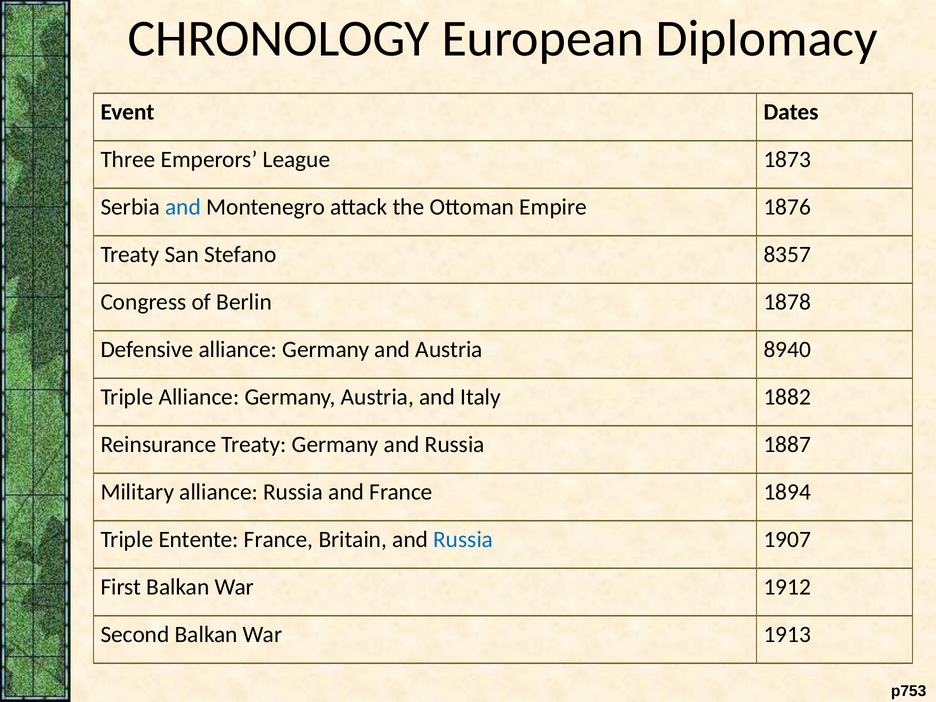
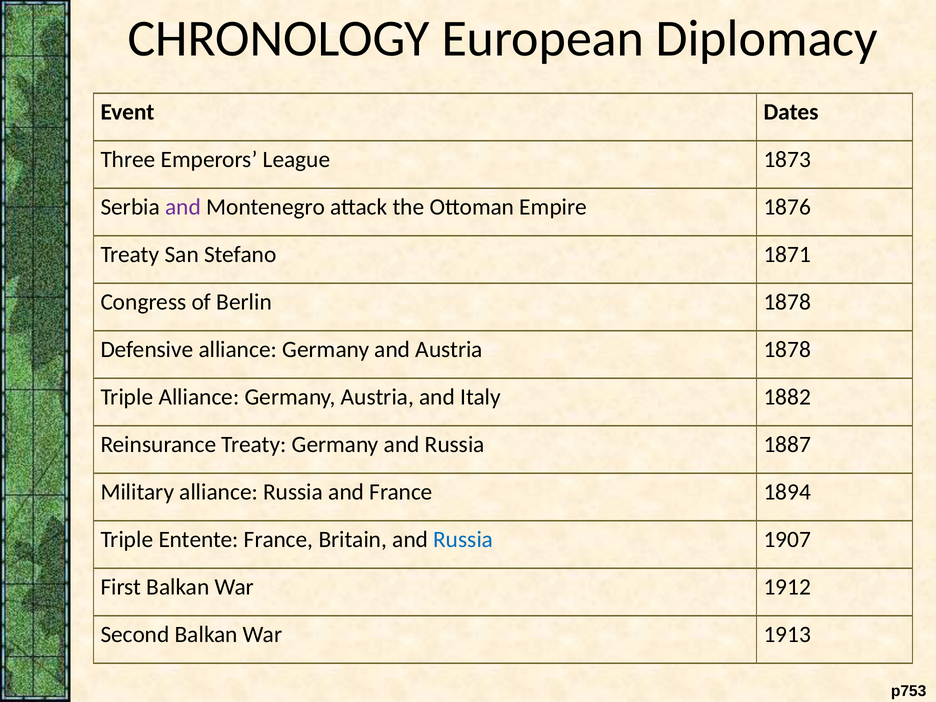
and colour: blue -> purple (183, 207)
8357: 8357 -> 1871 (787, 255)
Austria 8940: 8940 -> 1878 (787, 350)
